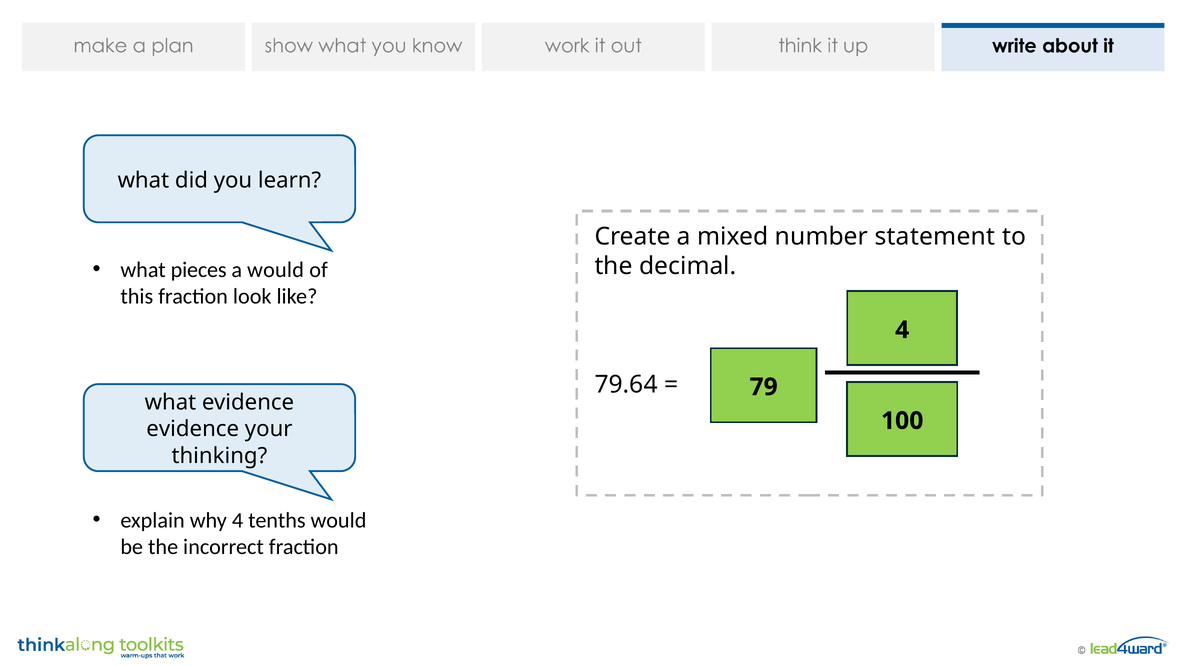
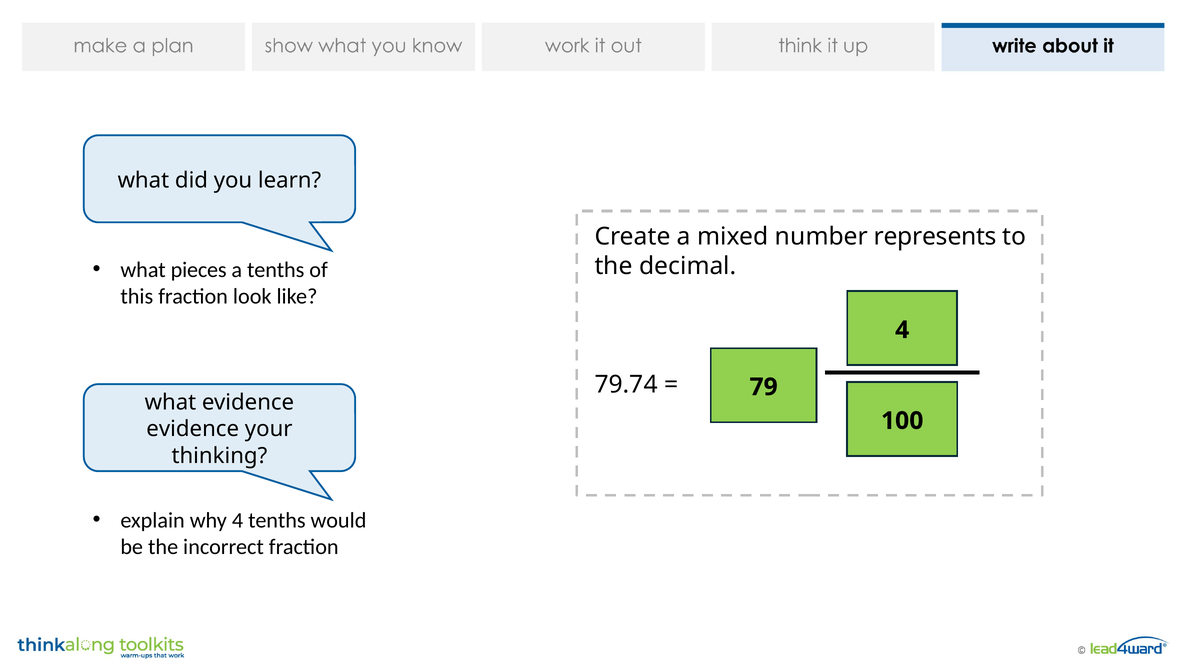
statement: statement -> represents (935, 236)
a would: would -> tenths (276, 270)
79.64: 79.64 -> 79.74 (626, 385)
